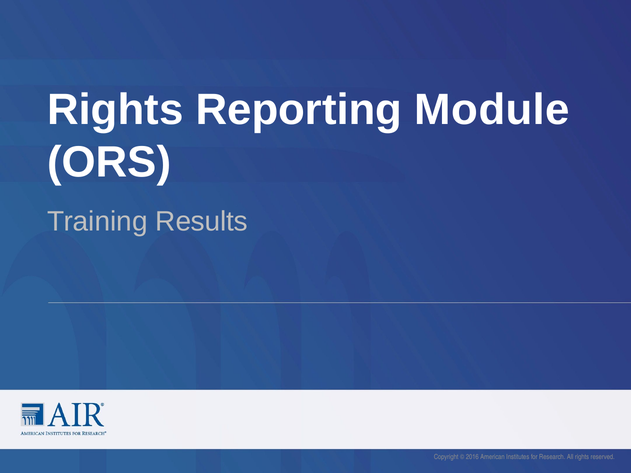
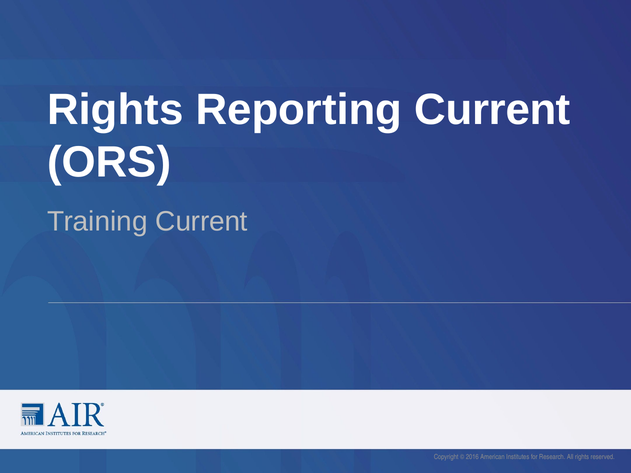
Reporting Module: Module -> Current (492, 110)
Training Results: Results -> Current (202, 222)
